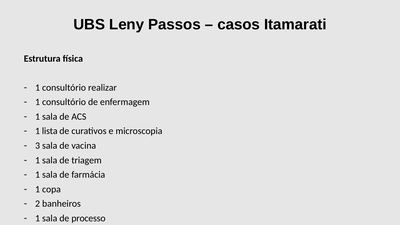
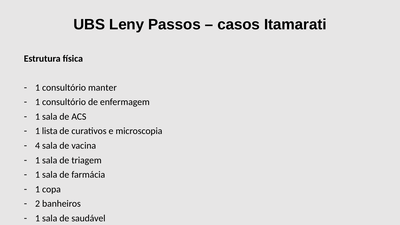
realizar: realizar -> manter (102, 88)
3: 3 -> 4 (38, 146)
processo: processo -> saudável (88, 218)
